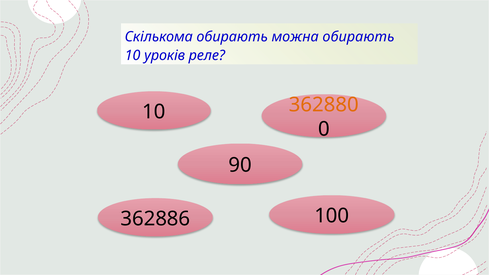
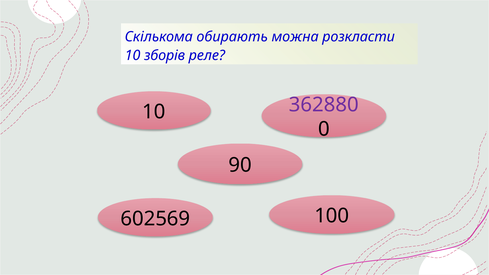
можна обирають: обирають -> розкласти (359, 37)
уроків: уроків -> зборів (165, 56)
362880 colour: orange -> purple (324, 105)
362886: 362886 -> 602569 (155, 219)
